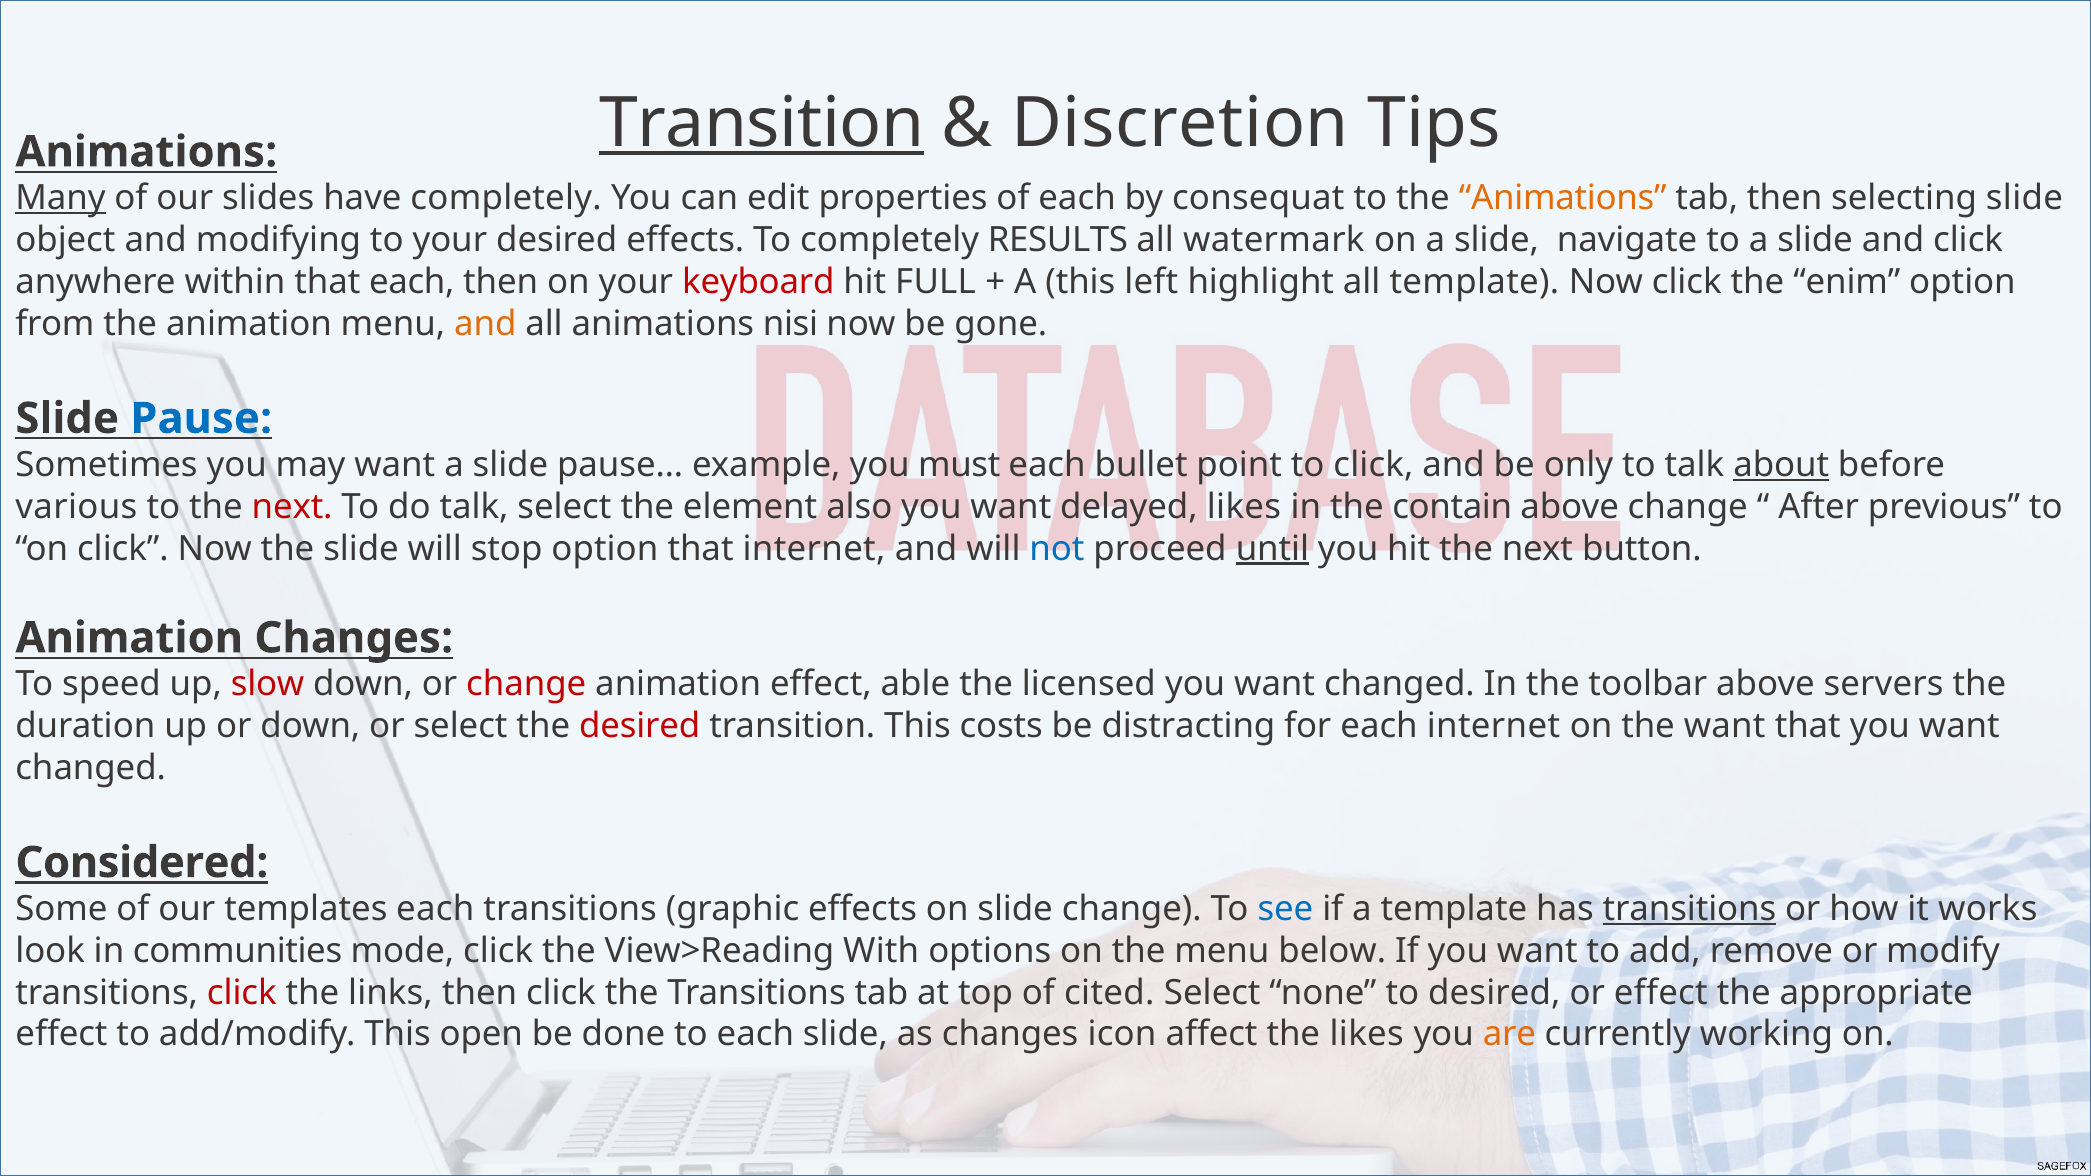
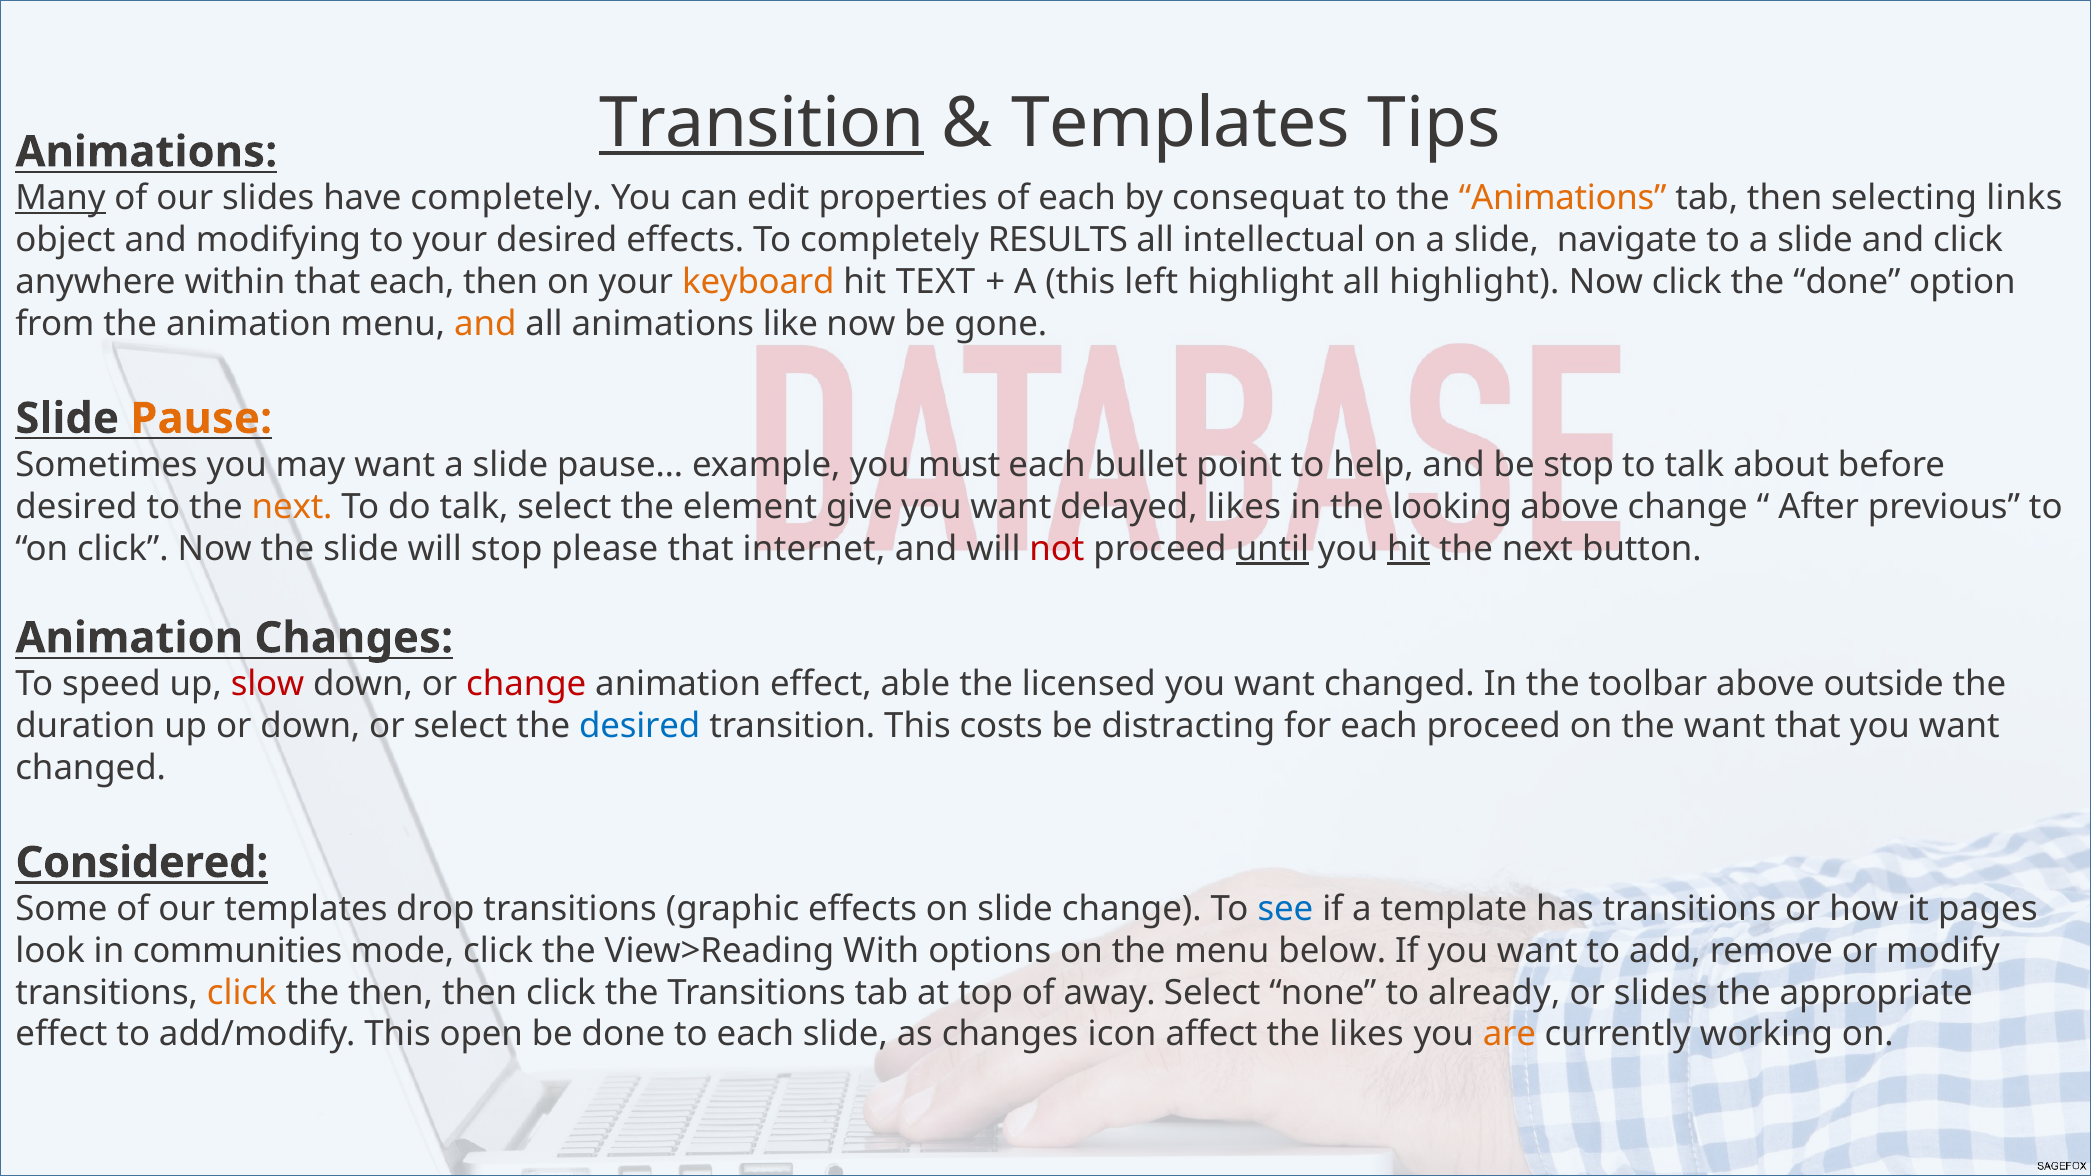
Discretion: Discretion -> Templates (1180, 123)
selecting slide: slide -> links (2024, 198)
watermark: watermark -> intellectual (1274, 240)
keyboard colour: red -> orange (758, 282)
FULL: FULL -> TEXT (936, 282)
all template: template -> highlight (1474, 282)
the enim: enim -> done (1847, 282)
nisi: nisi -> like (790, 324)
Pause colour: blue -> orange (201, 419)
to click: click -> help (1374, 465)
be only: only -> stop (1579, 465)
about underline: present -> none (1781, 465)
various: various -> desired (77, 507)
next colour: red -> orange (292, 507)
also: also -> give (859, 507)
contain: contain -> looking (1452, 507)
stop option: option -> please (605, 549)
not colour: blue -> red (1057, 549)
hit underline: none -> present (1409, 549)
servers: servers -> outside (1884, 685)
desired colour: red -> blue (640, 726)
each internet: internet -> proceed (1494, 726)
templates each: each -> drop (435, 909)
transitions underline: present -> none (1689, 909)
works: works -> pages (1988, 909)
click colour: red -> orange (242, 993)
the links: links -> then (391, 993)
cited: cited -> away (1110, 993)
to desired: desired -> already (1494, 993)
or effect: effect -> slides (1661, 993)
